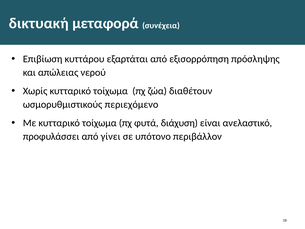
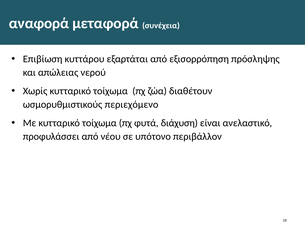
δικτυακή: δικτυακή -> αναφορά (39, 23)
γίνει: γίνει -> νέου (111, 136)
